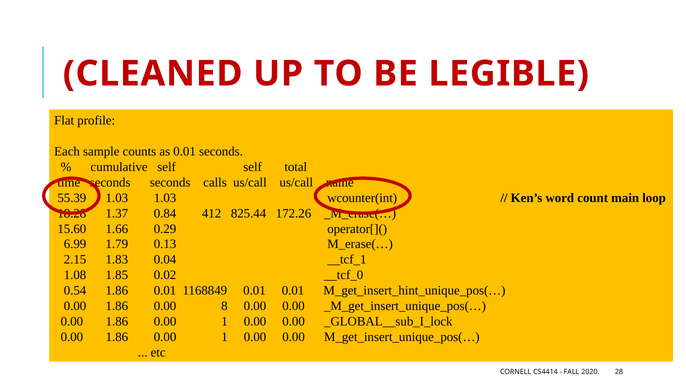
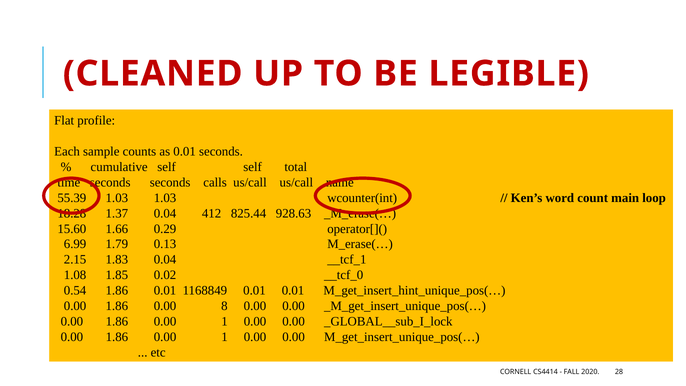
1.37 0.84: 0.84 -> 0.04 (165, 213)
172.26: 172.26 -> 928.63 (294, 213)
